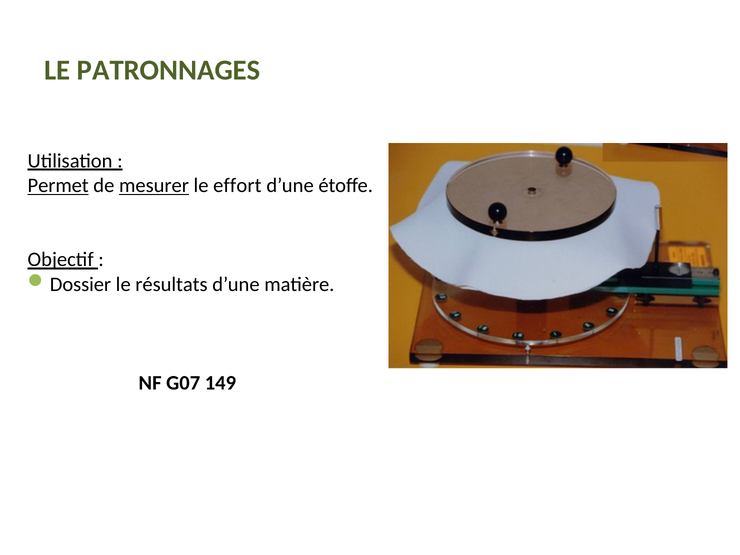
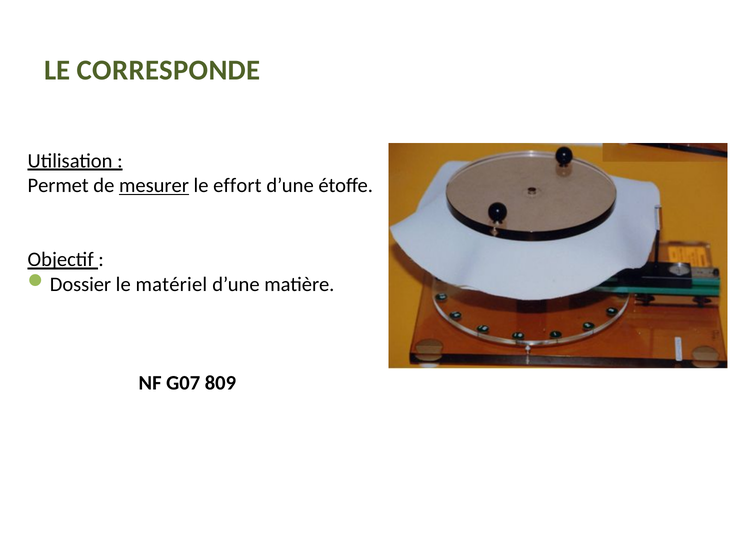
PATRONNAGES: PATRONNAGES -> CORRESPONDE (169, 70)
Permet underline: present -> none (58, 186)
résultats: résultats -> matériel (171, 284)
149: 149 -> 809 (220, 383)
